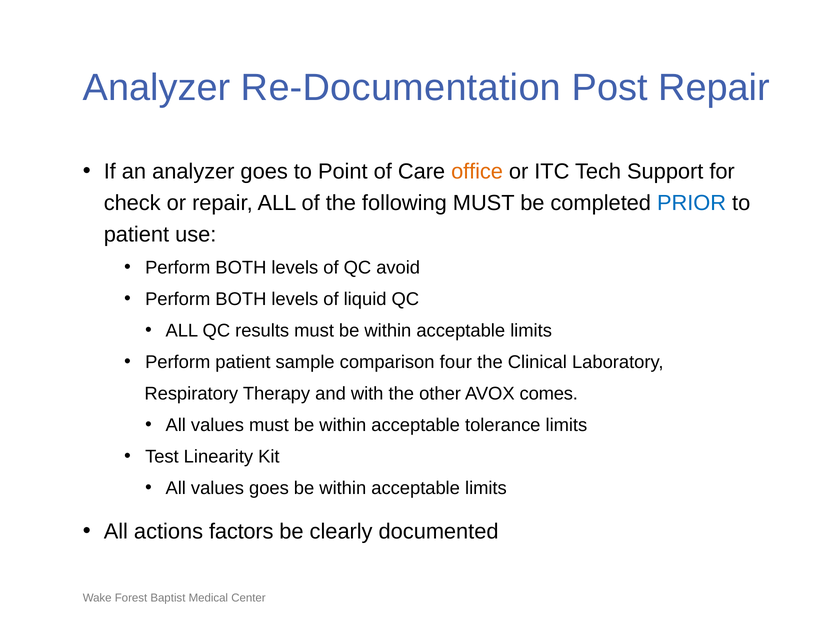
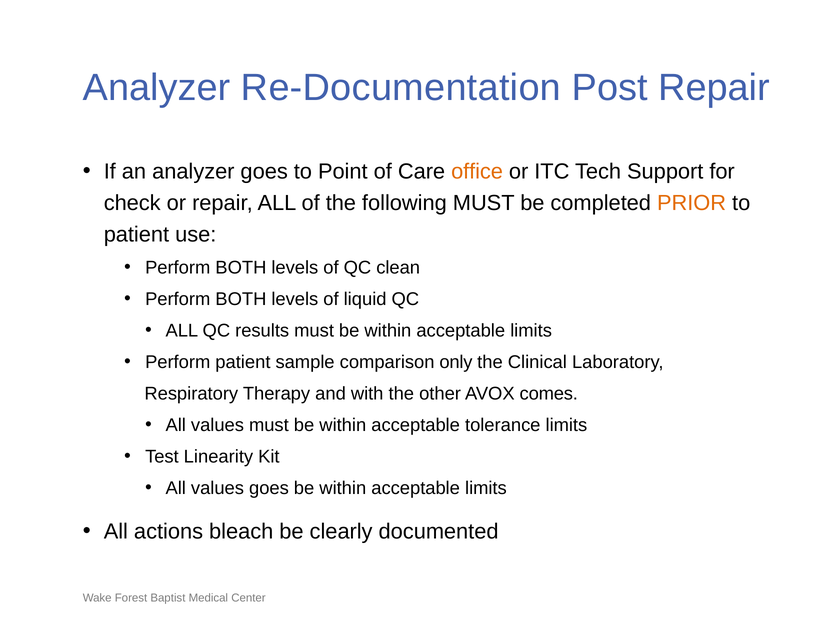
PRIOR colour: blue -> orange (692, 203)
avoid: avoid -> clean (398, 268)
four: four -> only (456, 362)
factors: factors -> bleach (241, 531)
